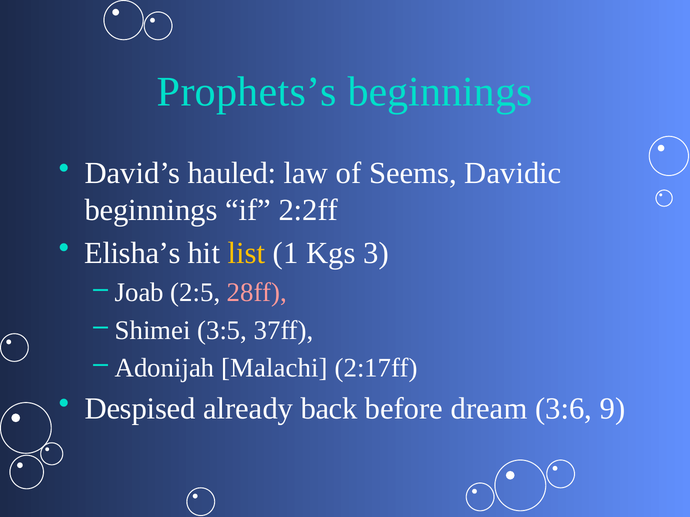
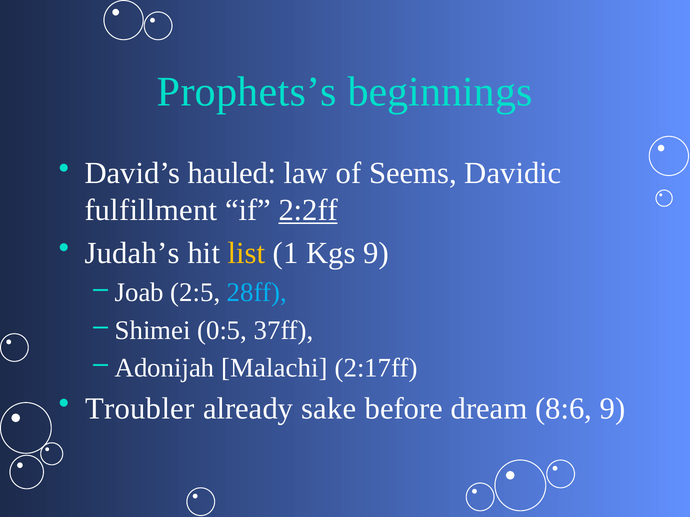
beginnings: beginnings -> fulfillment (151, 210)
2:2ff underline: none -> present (308, 210)
Elisha’s: Elisha’s -> Judah’s (132, 253)
Kgs 3: 3 -> 9 (376, 253)
28ff colour: pink -> light blue (257, 293)
3:5: 3:5 -> 0:5 (222, 330)
Despised: Despised -> Troubler (140, 409)
back: back -> sake (329, 409)
3:6: 3:6 -> 8:6 (564, 409)
